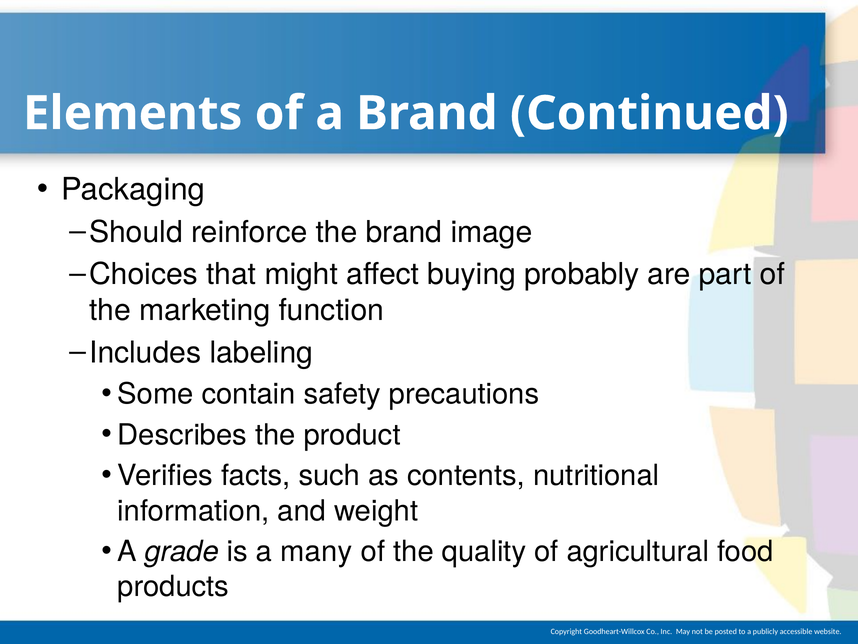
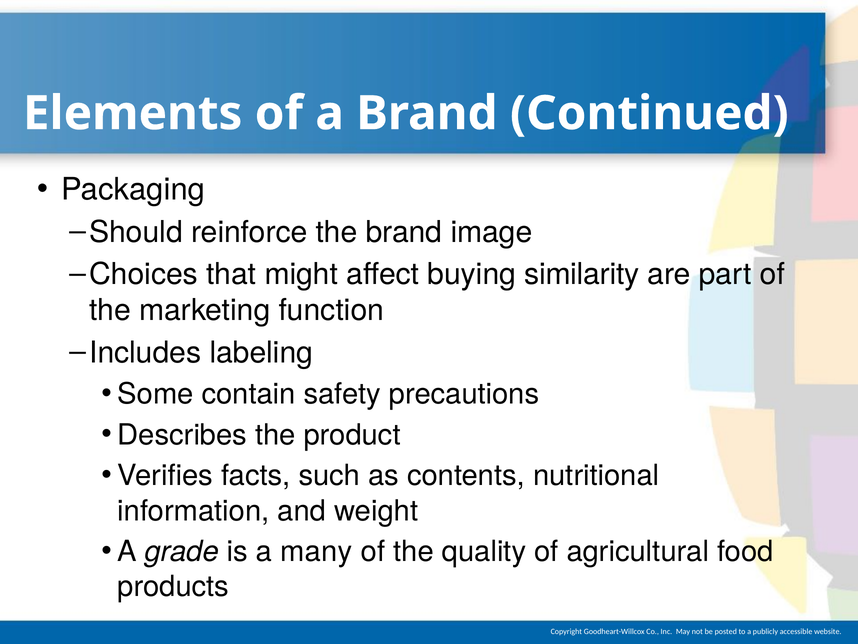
probably: probably -> similarity (582, 274)
